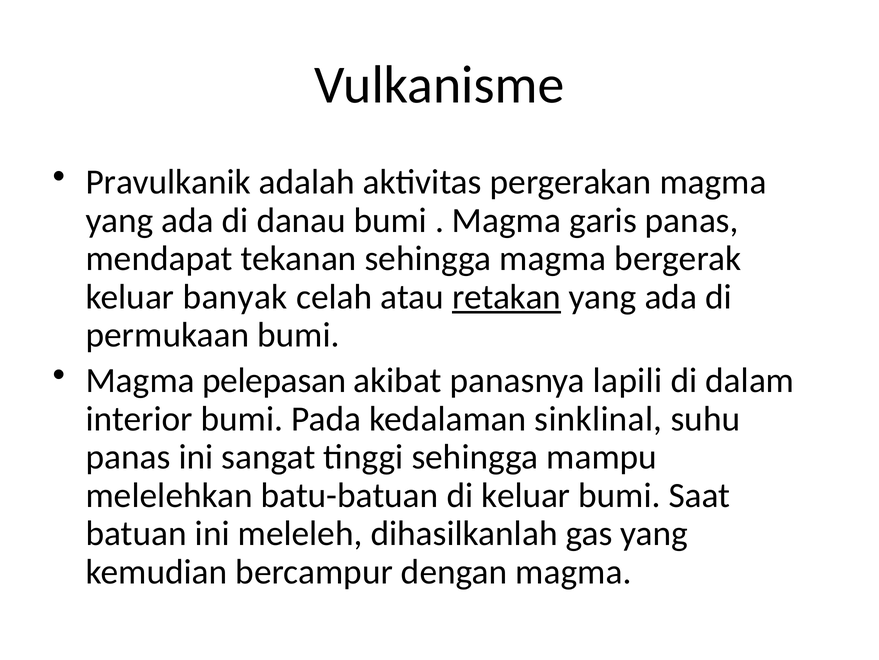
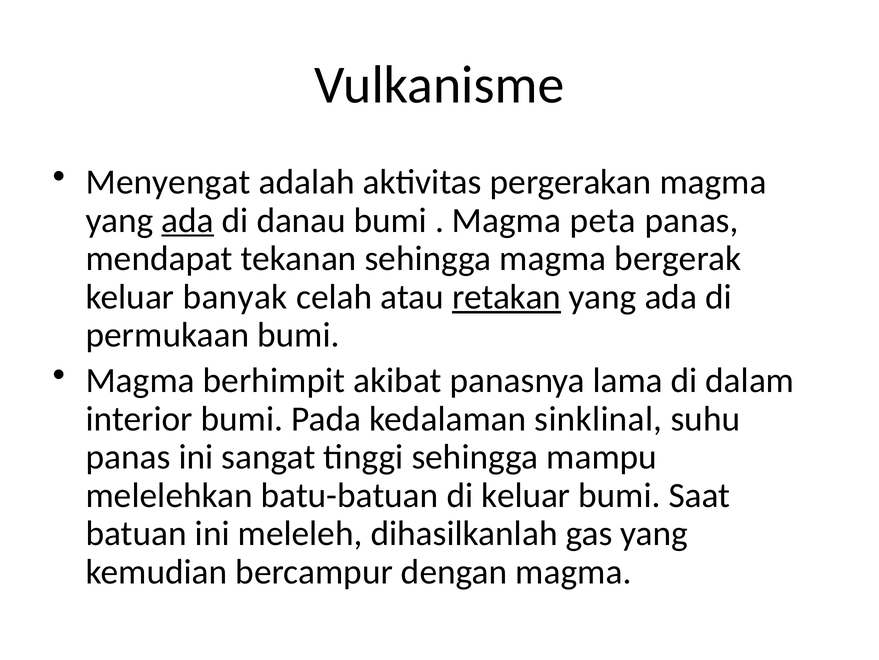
Pravulkanik: Pravulkanik -> Menyengat (168, 182)
ada underline: none -> present (188, 220)
garis: garis -> peta (603, 220)
pelepasan: pelepasan -> berhimpit (274, 380)
lapili: lapili -> lama (628, 380)
